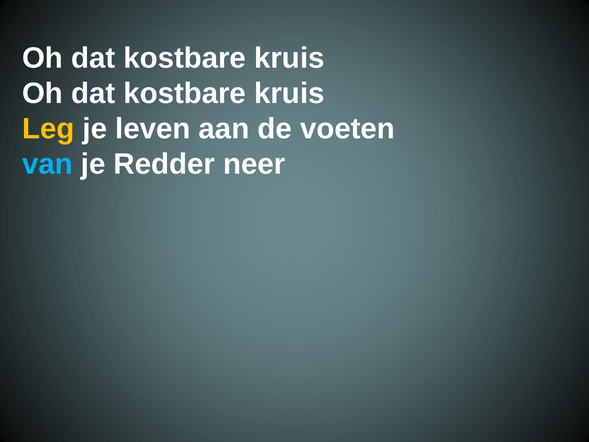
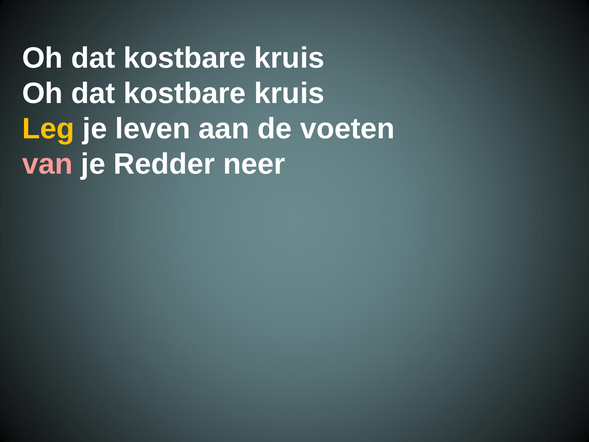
van colour: light blue -> pink (47, 164)
